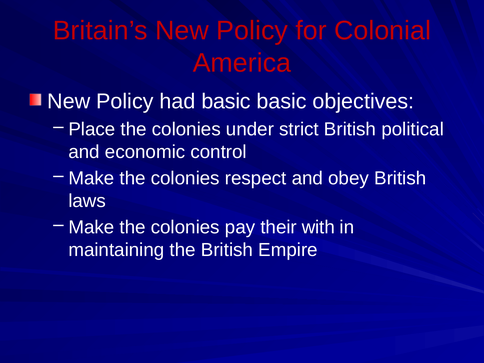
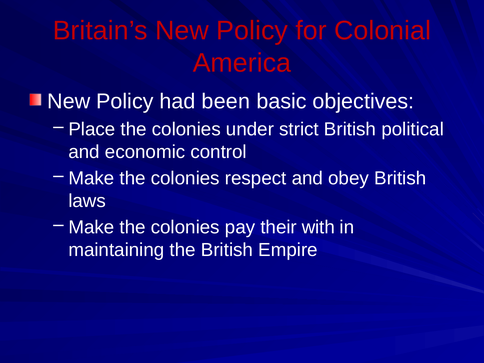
had basic: basic -> been (226, 102)
